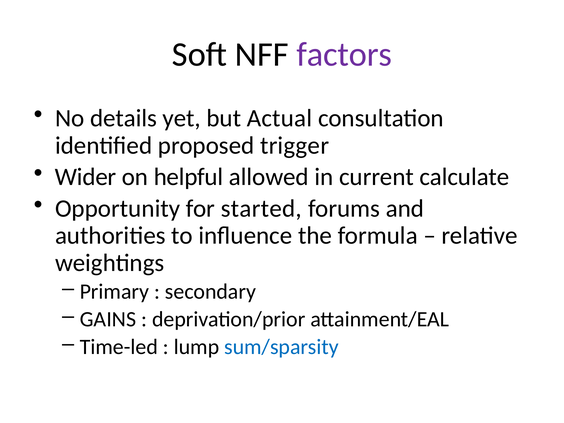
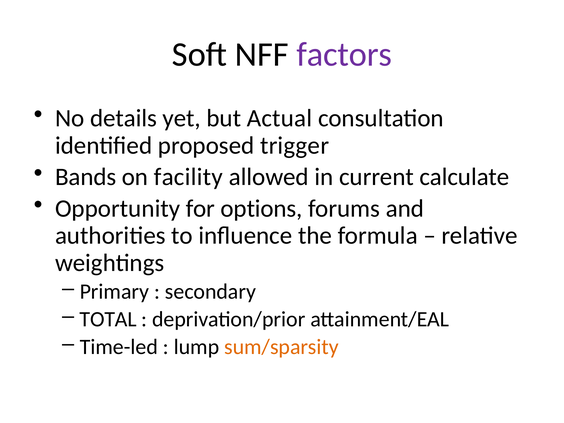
Wider: Wider -> Bands (86, 177)
helpful: helpful -> facility (188, 177)
started: started -> options (262, 209)
GAINS: GAINS -> TOTAL (108, 319)
sum/sparsity colour: blue -> orange (281, 347)
